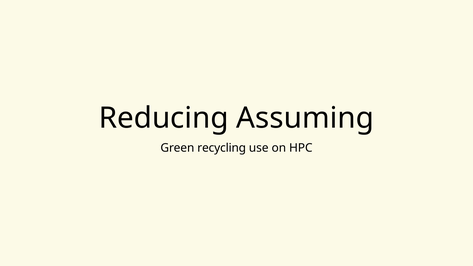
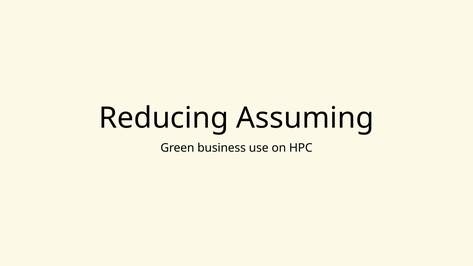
recycling: recycling -> business (222, 148)
